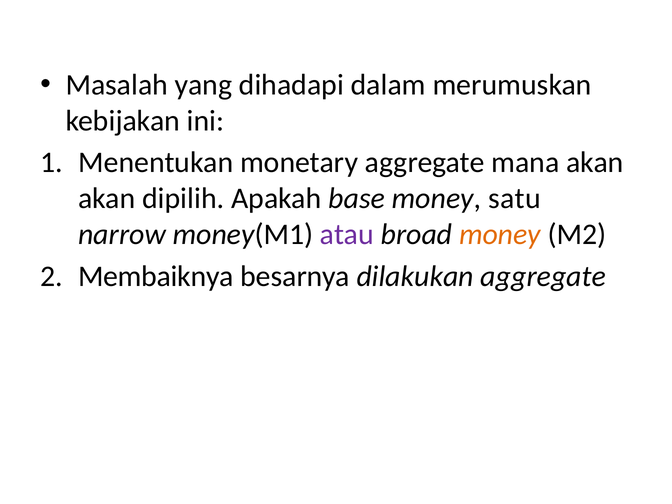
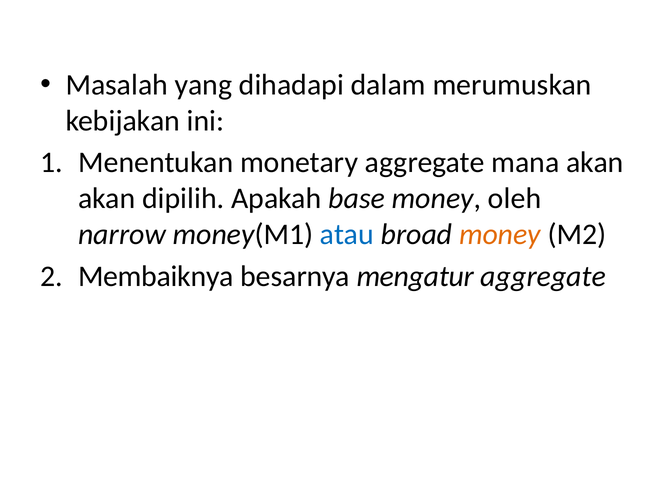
satu: satu -> oleh (514, 198)
atau colour: purple -> blue (347, 234)
dilakukan: dilakukan -> mengatur (415, 276)
